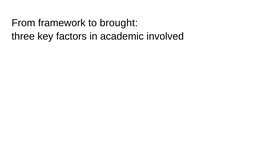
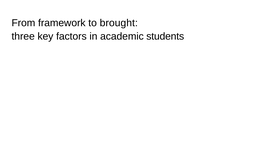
involved: involved -> students (165, 36)
